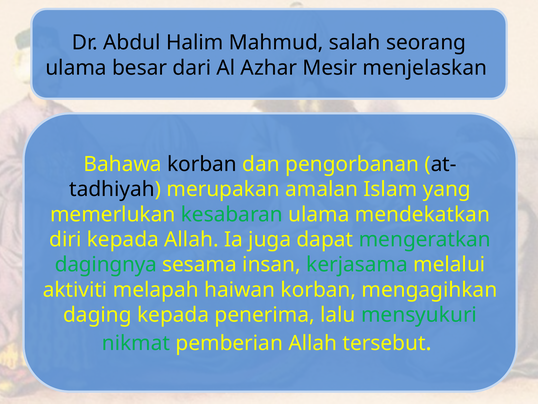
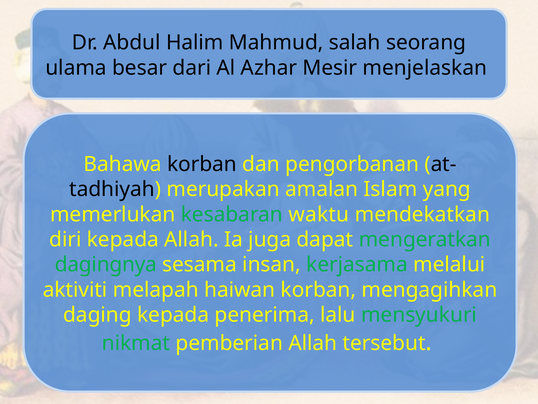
kesabaran ulama: ulama -> waktu (319, 214)
